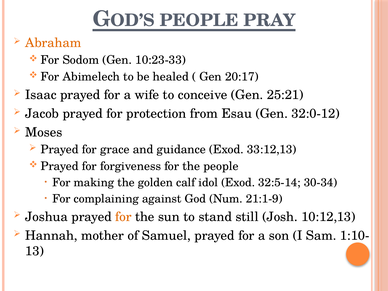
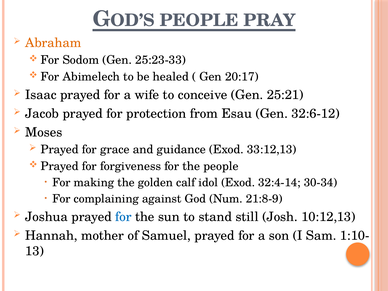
10:23-33: 10:23-33 -> 25:23-33 (161, 60)
32:0-12: 32:0-12 -> 32:6-12 (315, 114)
32:5-14: 32:5-14 -> 32:4-14 (279, 182)
21:1-9: 21:1-9 -> 21:8-9 (264, 199)
for colour: orange -> blue (123, 217)
